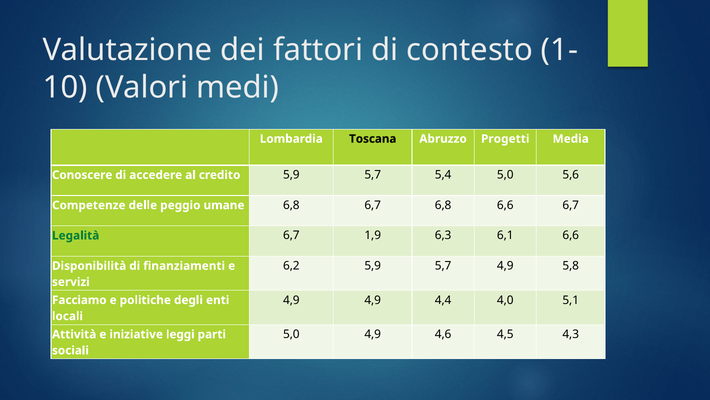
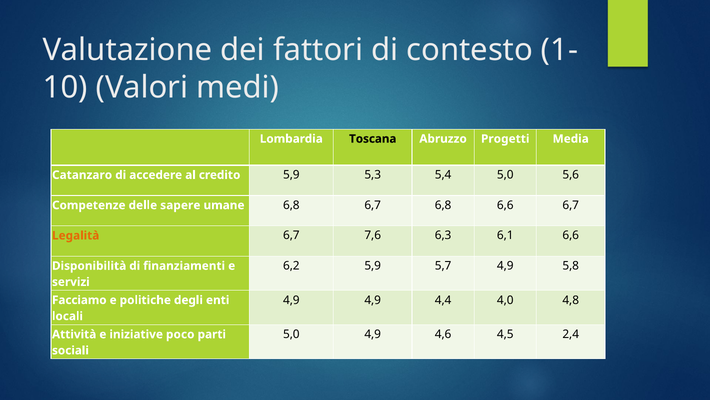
Conoscere: Conoscere -> Catanzaro (82, 175)
credito 5,9 5,7: 5,7 -> 5,3 (373, 175)
peggio: peggio -> sapere (180, 205)
Legalità colour: green -> orange (76, 235)
1,9: 1,9 -> 7,6 (373, 235)
5,1: 5,1 -> 4,8 (571, 300)
4,3: 4,3 -> 2,4 (571, 334)
leggi: leggi -> poco (180, 334)
